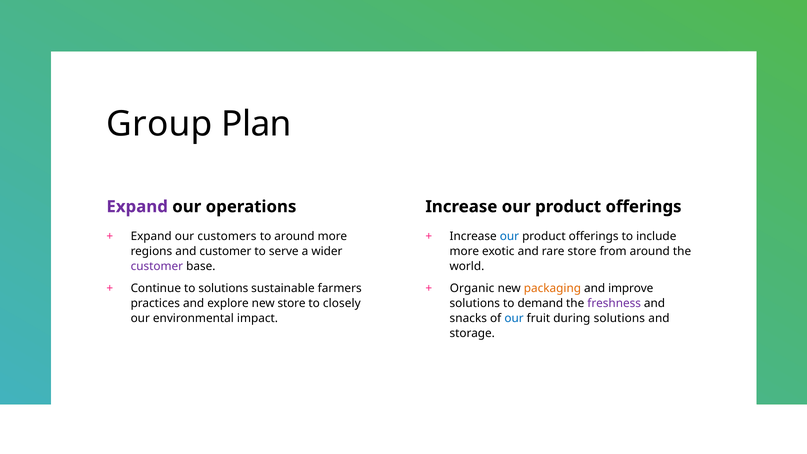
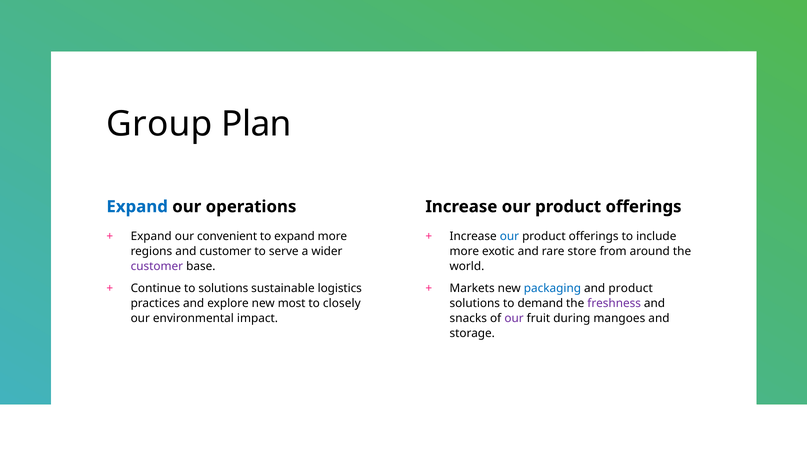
Expand colour: purple -> blue (137, 207)
customers: customers -> convenient (227, 236)
to around: around -> expand (295, 236)
farmers: farmers -> logistics (340, 289)
Organic: Organic -> Markets (472, 289)
packaging colour: orange -> blue (552, 289)
and improve: improve -> product (631, 289)
new store: store -> most (292, 303)
our colour: blue -> purple (514, 318)
during solutions: solutions -> mangoes (619, 318)
